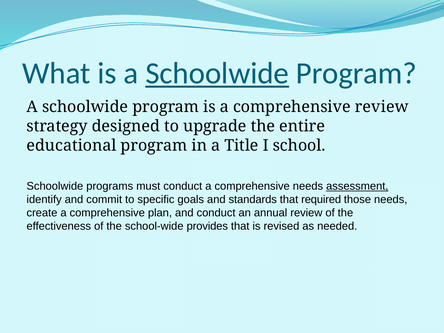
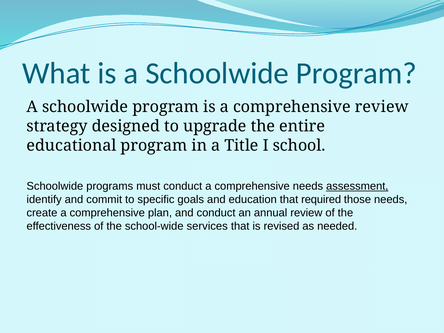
Schoolwide underline: present -> none (217, 73)
standards: standards -> education (253, 199)
provides: provides -> services (207, 226)
